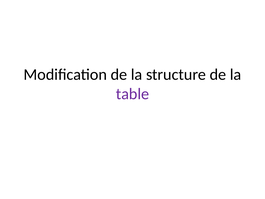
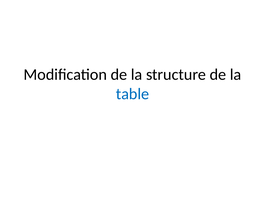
table colour: purple -> blue (133, 94)
